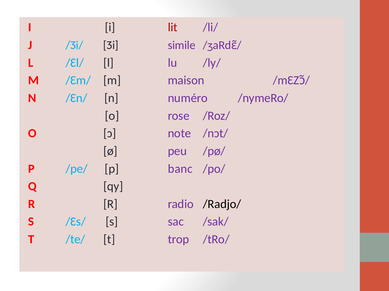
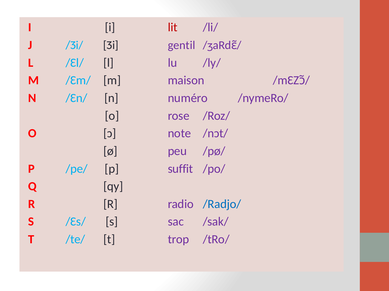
simile: simile -> gentil (182, 45)
banc: banc -> suffit (180, 169)
/Radjo/ colour: black -> blue (222, 205)
